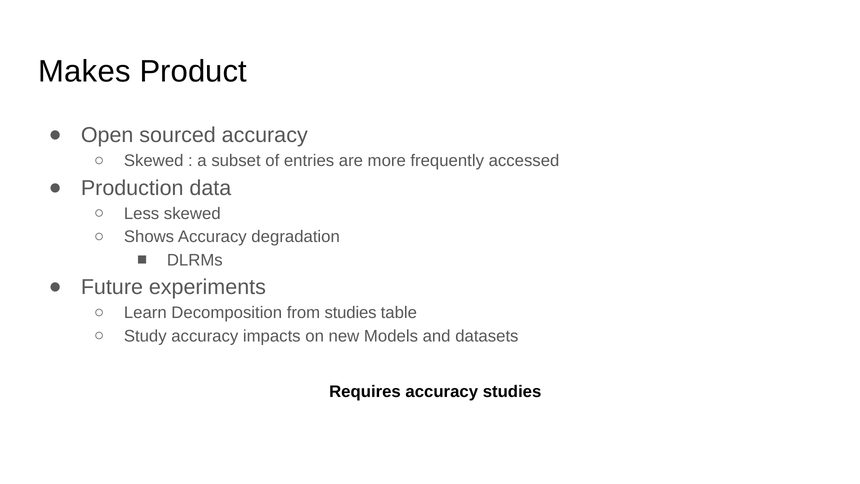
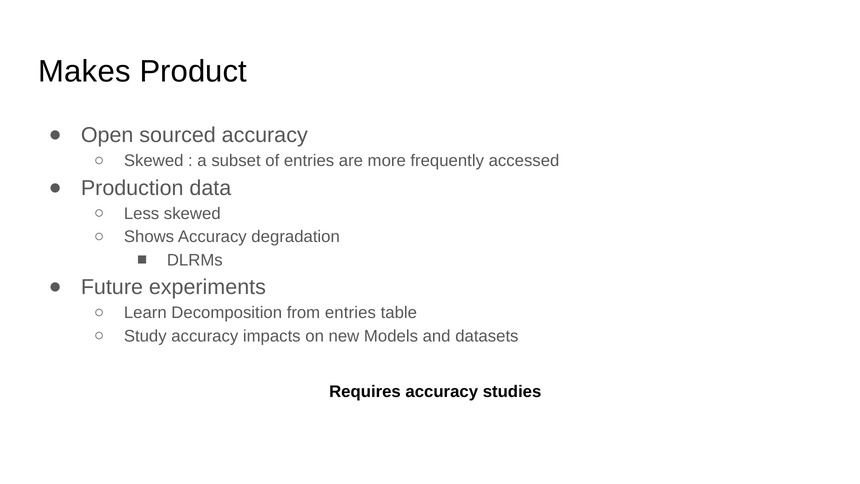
from studies: studies -> entries (350, 313)
